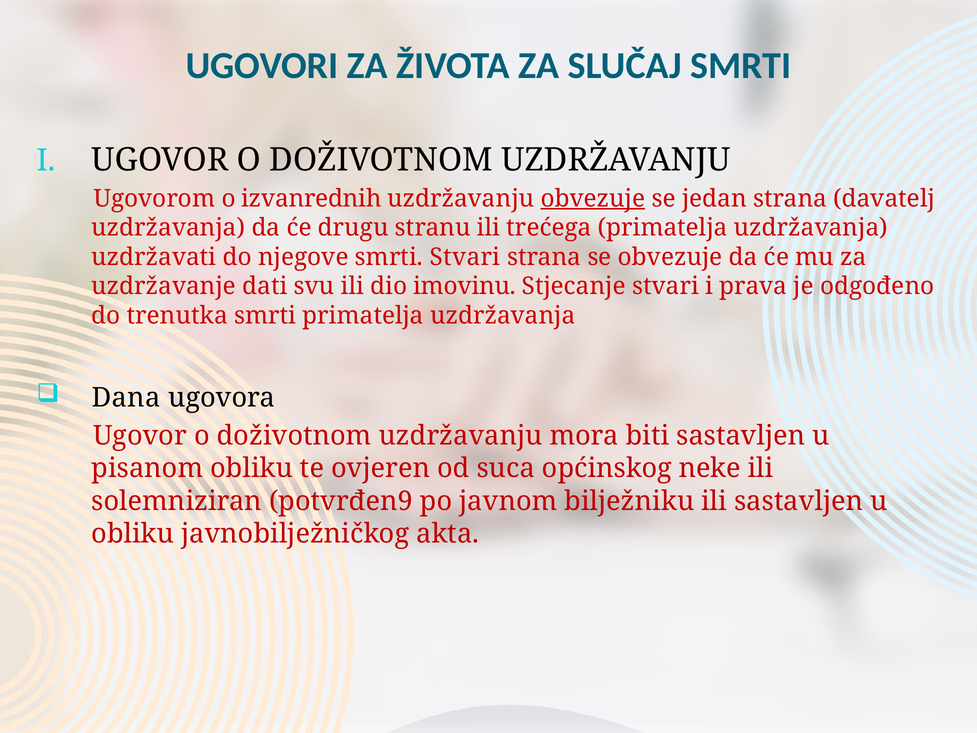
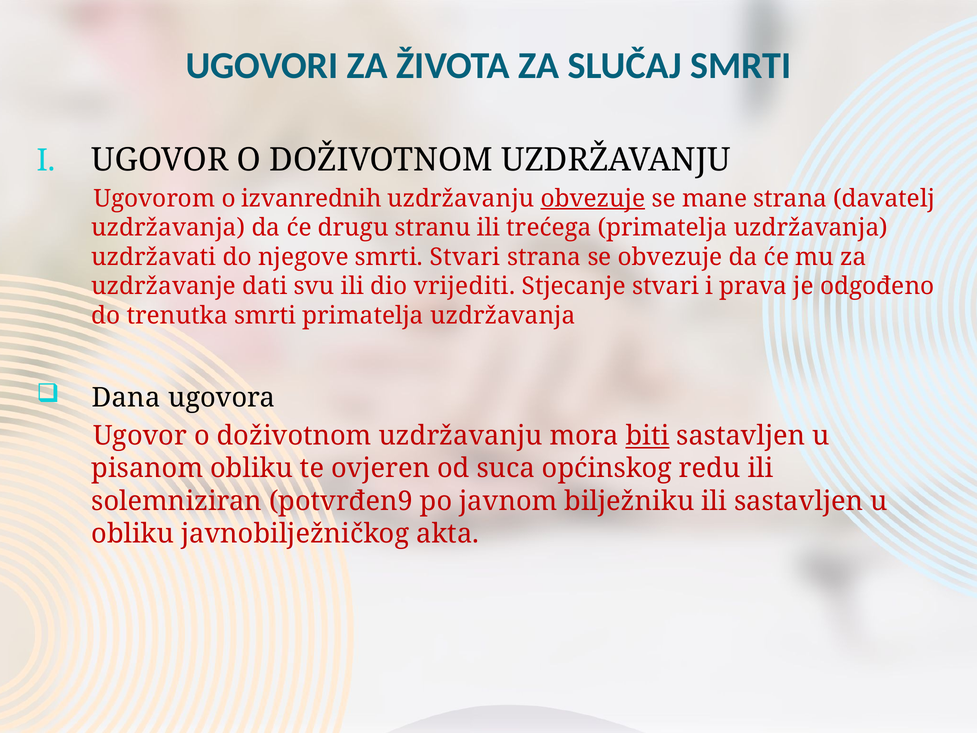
jedan: jedan -> mane (715, 198)
imovinu: imovinu -> vrijediti (464, 286)
biti underline: none -> present (647, 436)
neke: neke -> redu (710, 468)
